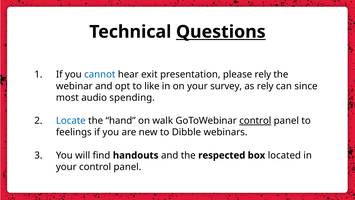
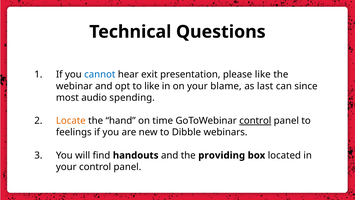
Questions underline: present -> none (221, 32)
please rely: rely -> like (263, 74)
survey: survey -> blame (226, 86)
as rely: rely -> last (265, 86)
Locate colour: blue -> orange (71, 121)
walk: walk -> time (163, 121)
respected: respected -> providing (222, 155)
